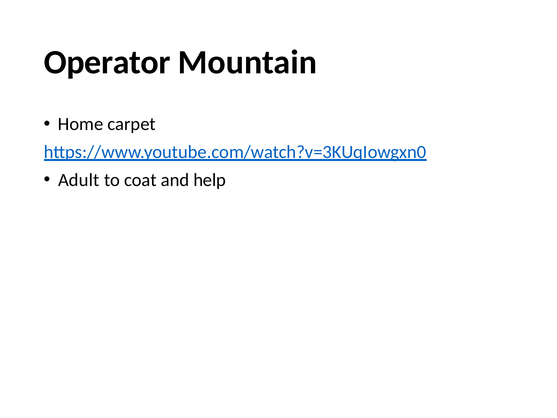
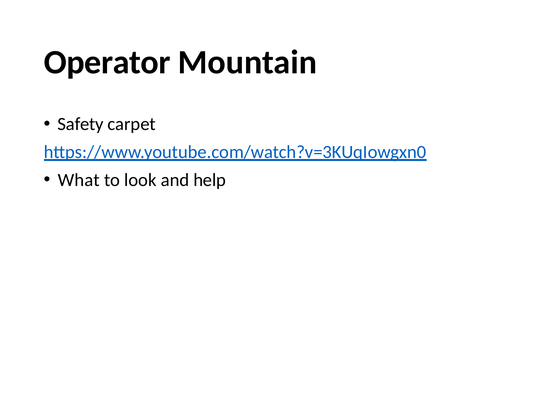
Home: Home -> Safety (81, 124)
Adult: Adult -> What (79, 180)
coat: coat -> look (140, 180)
